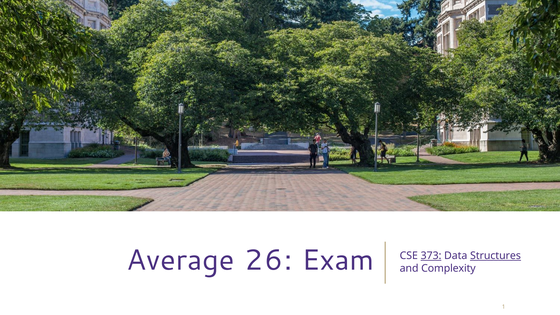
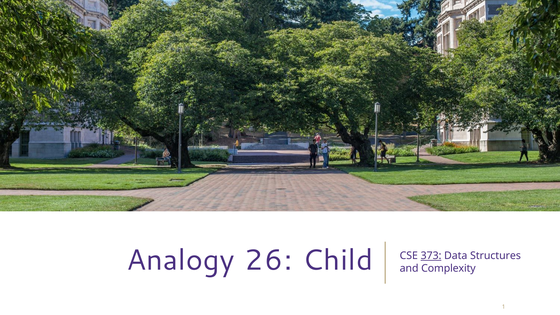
Average: Average -> Analogy (181, 260)
Exam: Exam -> Child (338, 260)
Structures underline: present -> none (496, 256)
